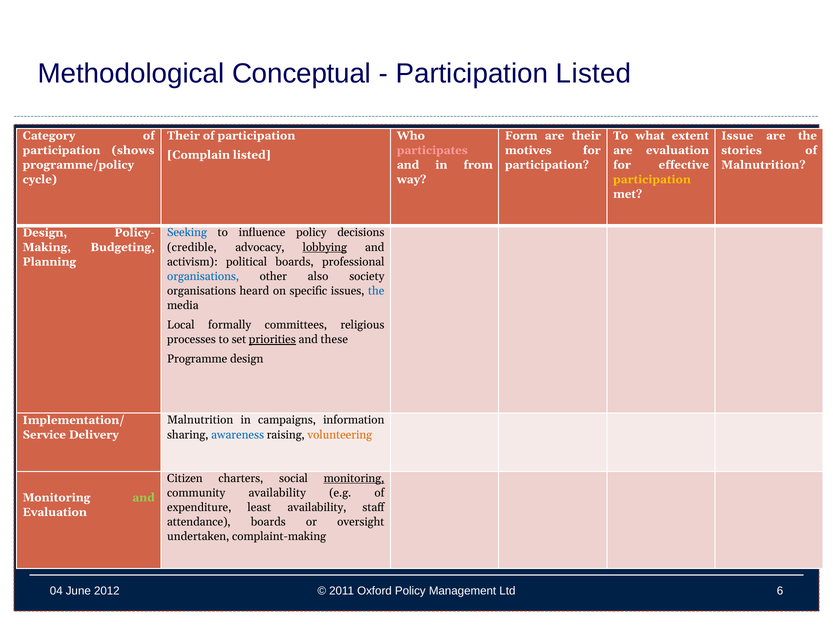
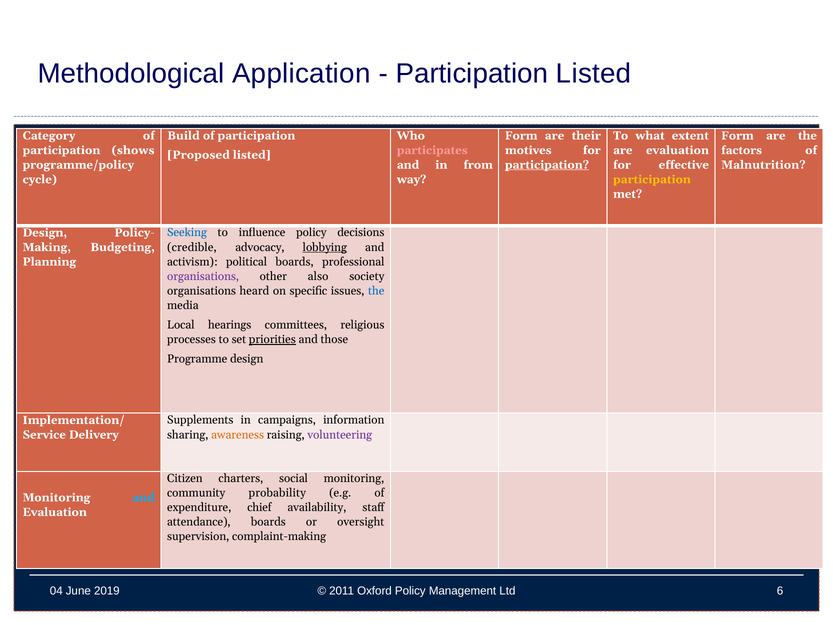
Conceptual: Conceptual -> Application (301, 73)
Their: Their -> Build (183, 136)
Issue: Issue -> Form (737, 136)
stories: stories -> factors (742, 150)
Complain: Complain -> Proposed (198, 155)
participation underline: none -> present (547, 165)
organisations colour: blue -> purple (203, 276)
formally: formally -> hearings (230, 325)
these: these -> those (334, 339)
Malnutrition: Malnutrition -> Supplements (200, 420)
awareness colour: blue -> orange (238, 435)
volunteering colour: orange -> purple (340, 435)
monitoring underline: present -> none (354, 478)
community availability: availability -> probability (277, 493)
and colour: light green -> light blue (144, 497)
least: least -> chief (259, 507)
undertaken: undertaken -> supervision (198, 536)
2012: 2012 -> 2019 (107, 591)
